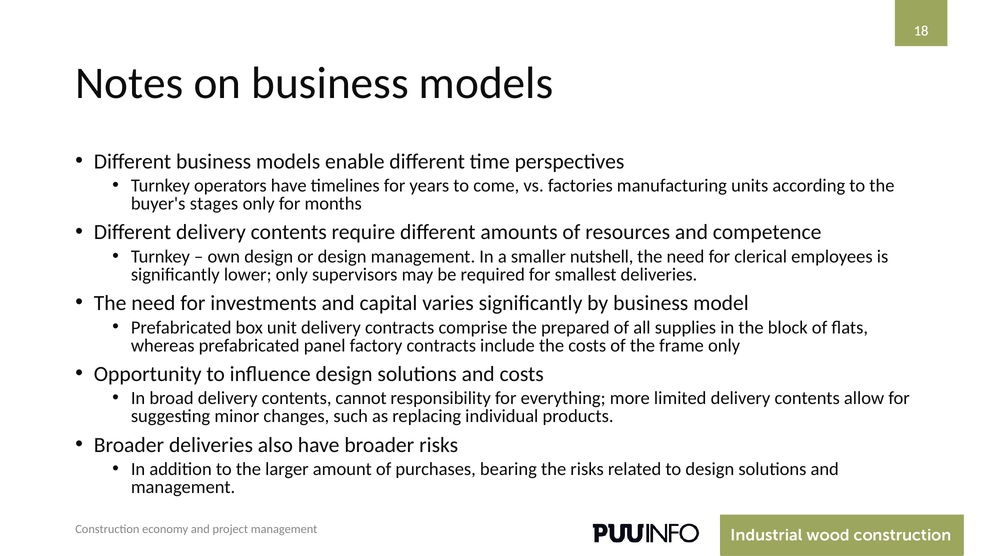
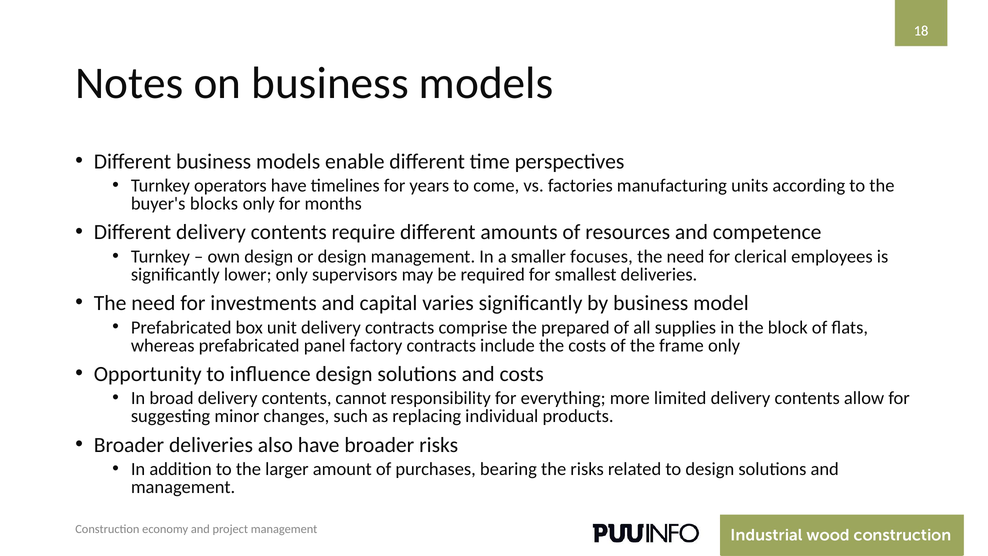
stages: stages -> blocks (214, 204)
nutshell: nutshell -> focuses (602, 256)
